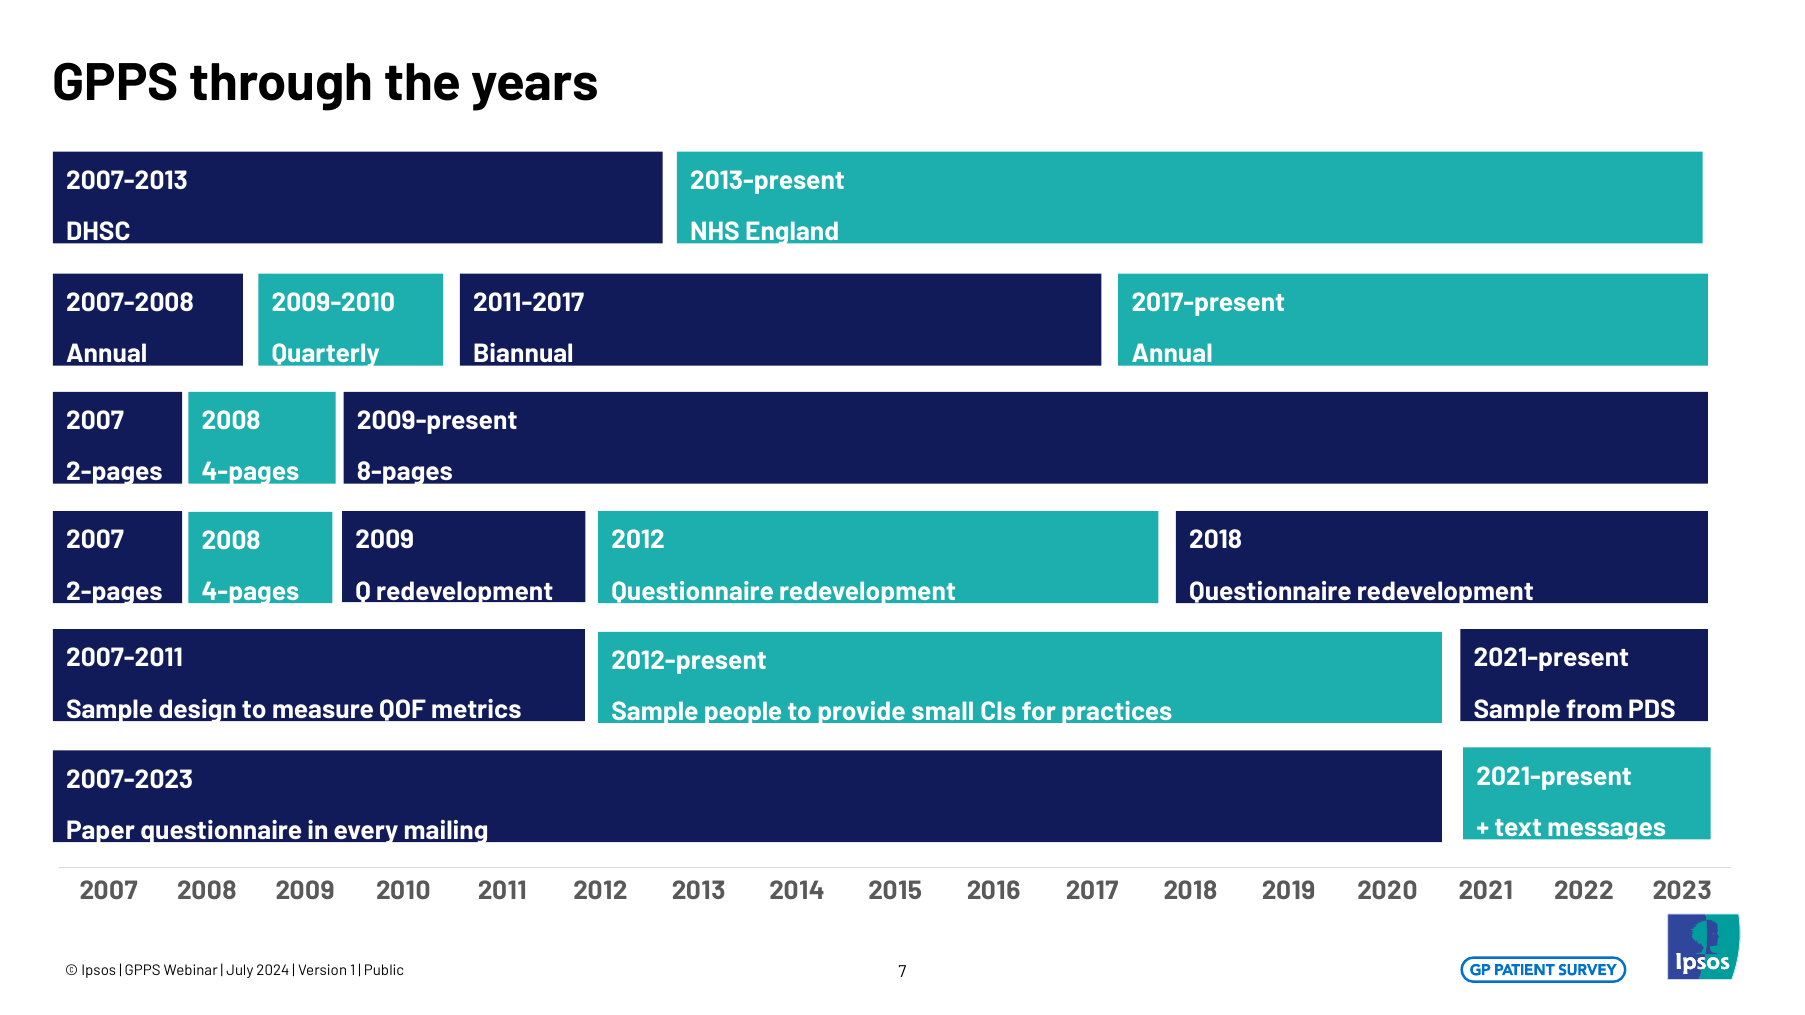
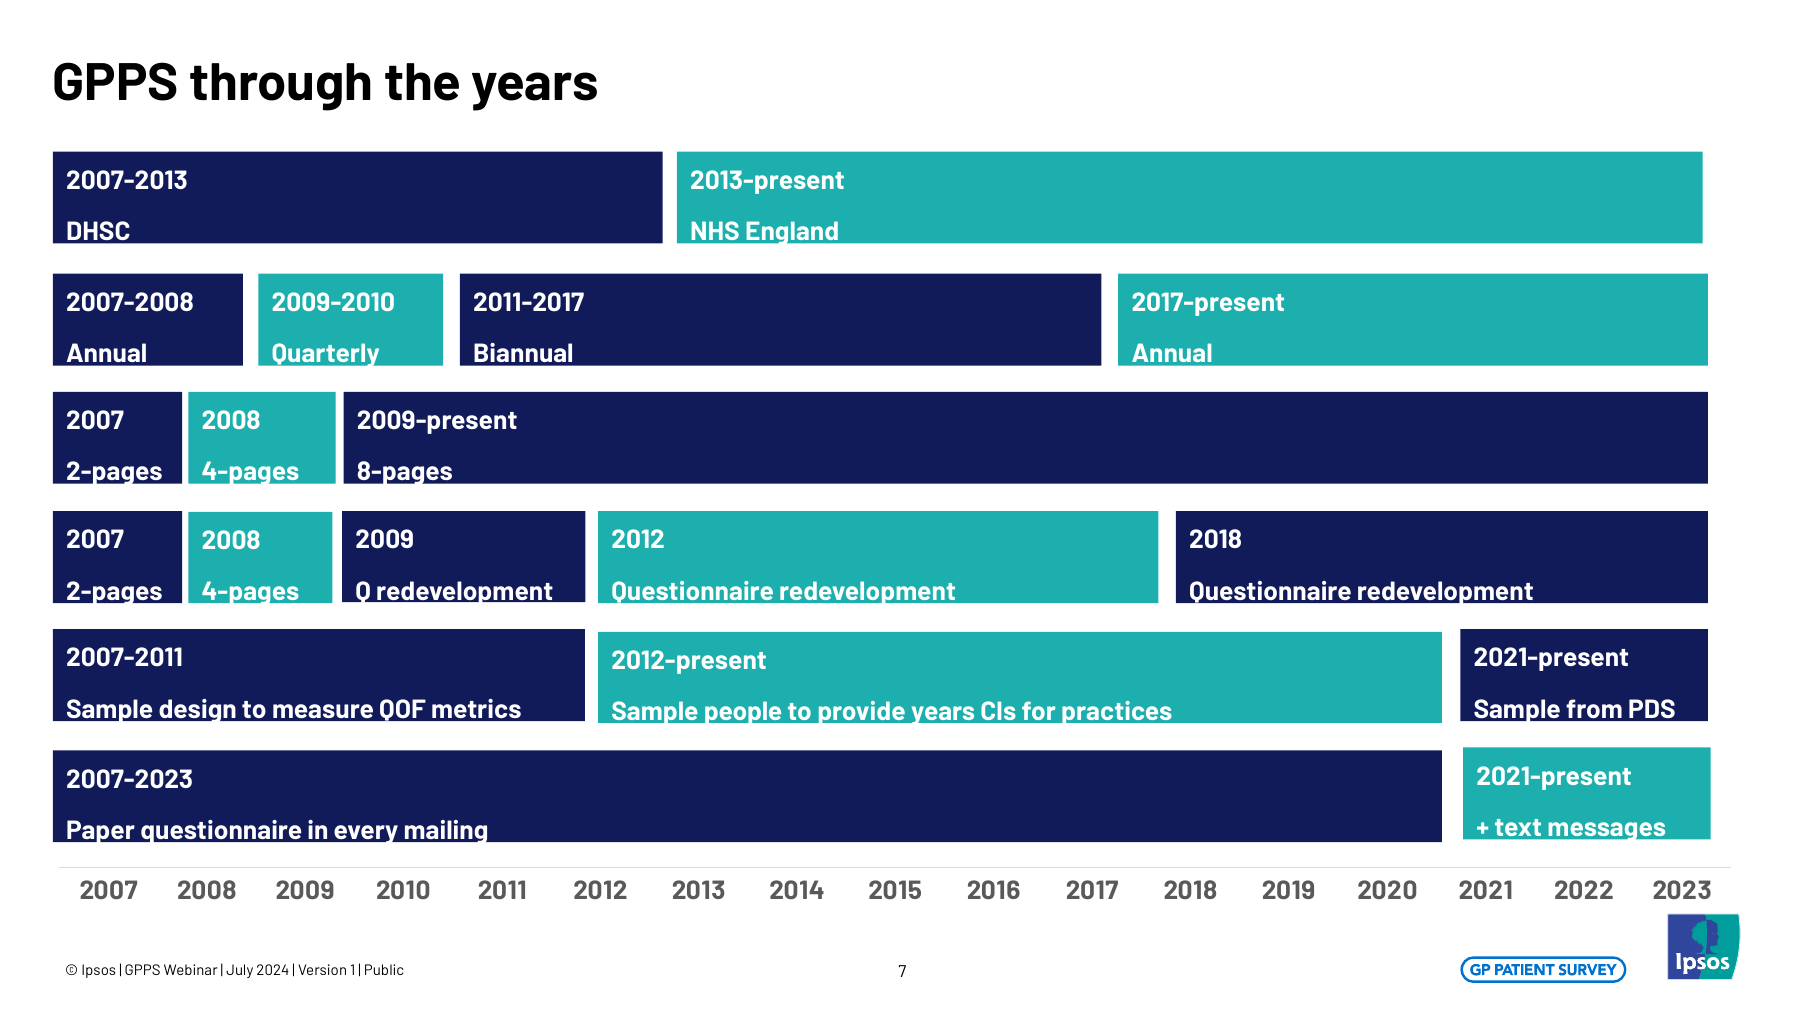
provide small: small -> years (943, 712)
